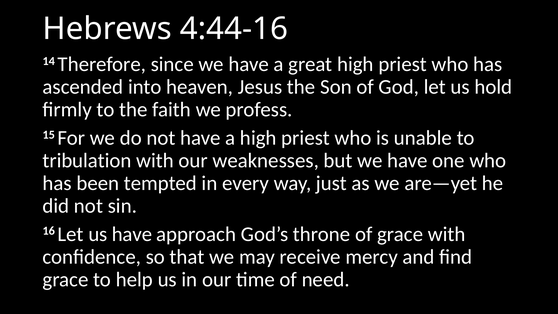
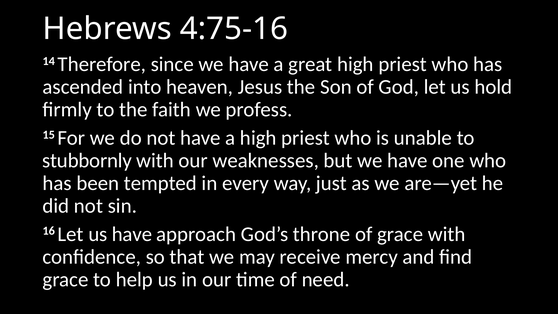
4:44-16: 4:44-16 -> 4:75-16 (234, 29)
tribulation: tribulation -> stubbornly (87, 161)
